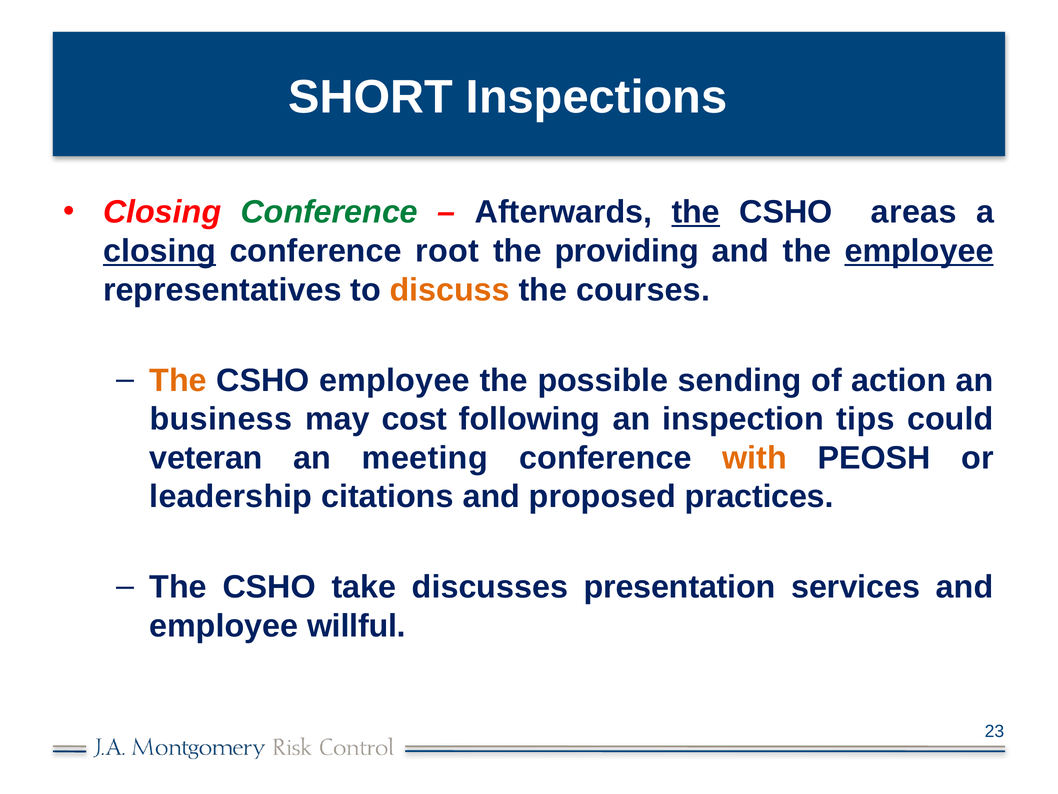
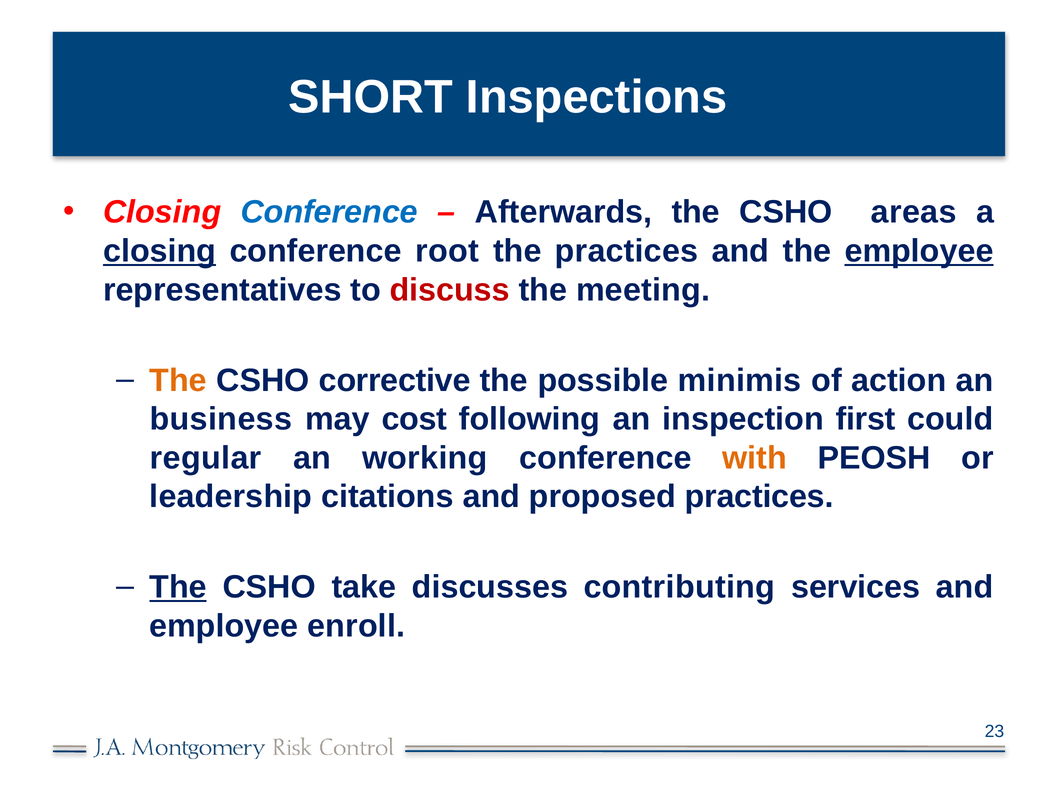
Conference colour: green -> blue (329, 212)
the underline: present -> none (696, 212)
the providing: providing -> practices (627, 251)
discuss colour: orange -> red (450, 290)
courses: courses -> meeting (643, 290)
CSHO employee: employee -> corrective (395, 380)
sending: sending -> minimis (740, 380)
tips: tips -> first (866, 419)
veteran: veteran -> regular (206, 458)
meeting: meeting -> working (425, 458)
The underline: none -> present (178, 587)
presentation: presentation -> contributing (679, 587)
willful: willful -> enroll (356, 626)
